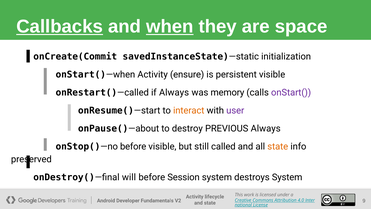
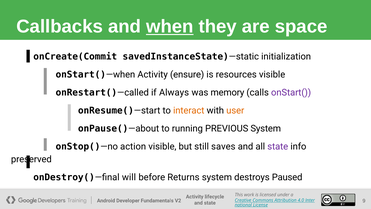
Callbacks underline: present -> none (60, 26)
persistent: persistent -> resources (236, 75)
user colour: purple -> orange (235, 110)
destroy: destroy -> running (187, 128)
PREVIOUS Always: Always -> System (266, 128)
onStop()—no before: before -> action (133, 146)
called: called -> saves (223, 146)
state colour: orange -> purple (278, 146)
Session: Session -> Returns (183, 177)
destroys System: System -> Paused (287, 177)
